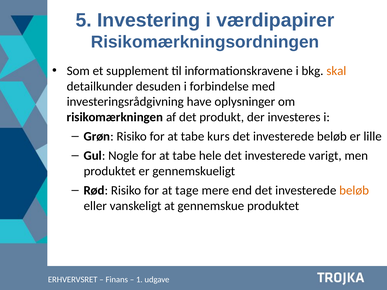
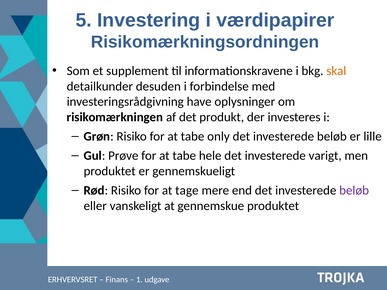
kurs: kurs -> only (218, 137)
Nogle: Nogle -> Prøve (123, 156)
beløb colour: orange -> purple (354, 191)
